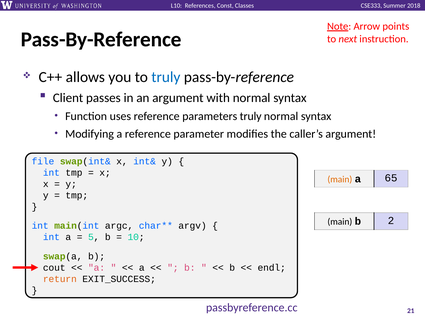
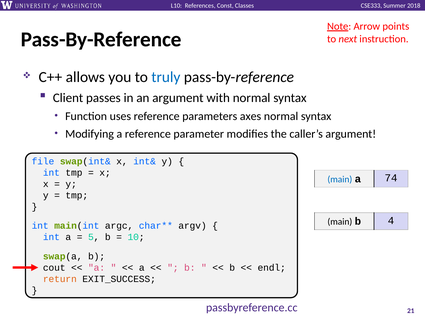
parameters truly: truly -> axes (251, 116)
main colour: orange -> blue (340, 179)
65: 65 -> 74 (391, 178)
2: 2 -> 4 (391, 220)
